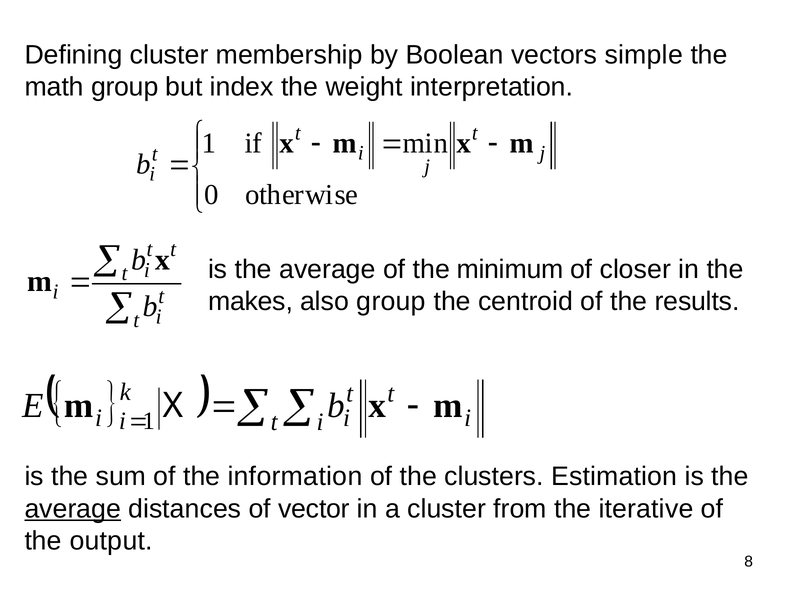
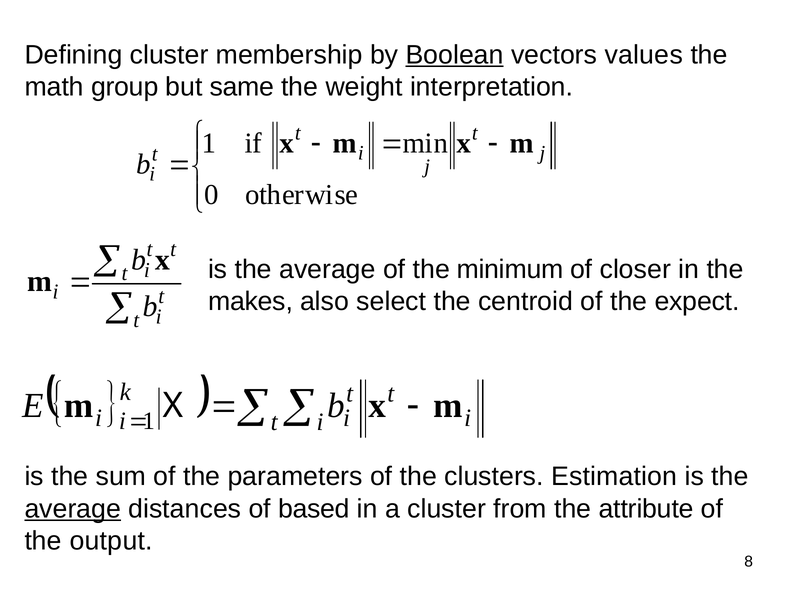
Boolean underline: none -> present (455, 55)
simple: simple -> values (644, 55)
index: index -> same (242, 87)
also group: group -> select (391, 301)
results: results -> expect (697, 301)
information: information -> parameters (295, 476)
vector: vector -> based (314, 508)
iterative: iterative -> attribute (646, 508)
